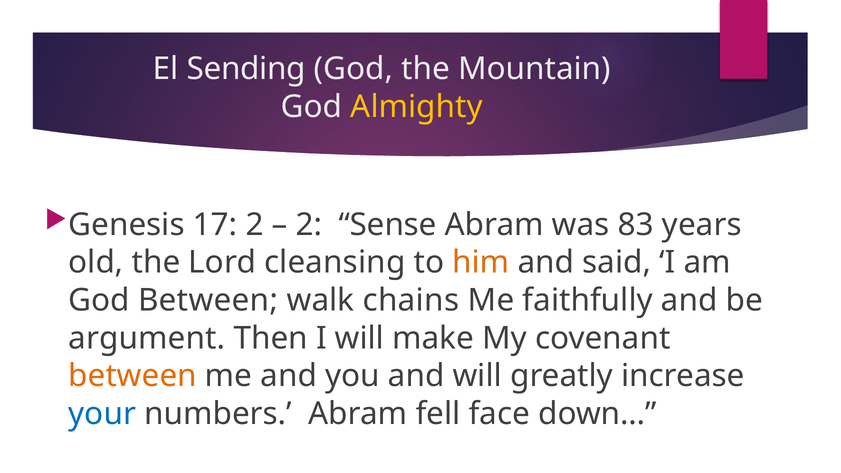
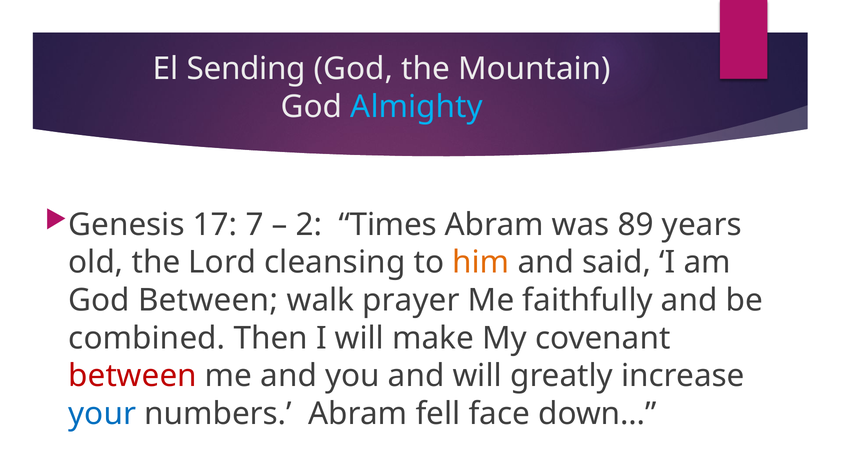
Almighty colour: yellow -> light blue (417, 107)
17 2: 2 -> 7 (255, 225)
Sense: Sense -> Times (388, 225)
83: 83 -> 89 (636, 225)
chains: chains -> prayer (411, 300)
argument: argument -> combined (147, 338)
between colour: orange -> red (133, 376)
